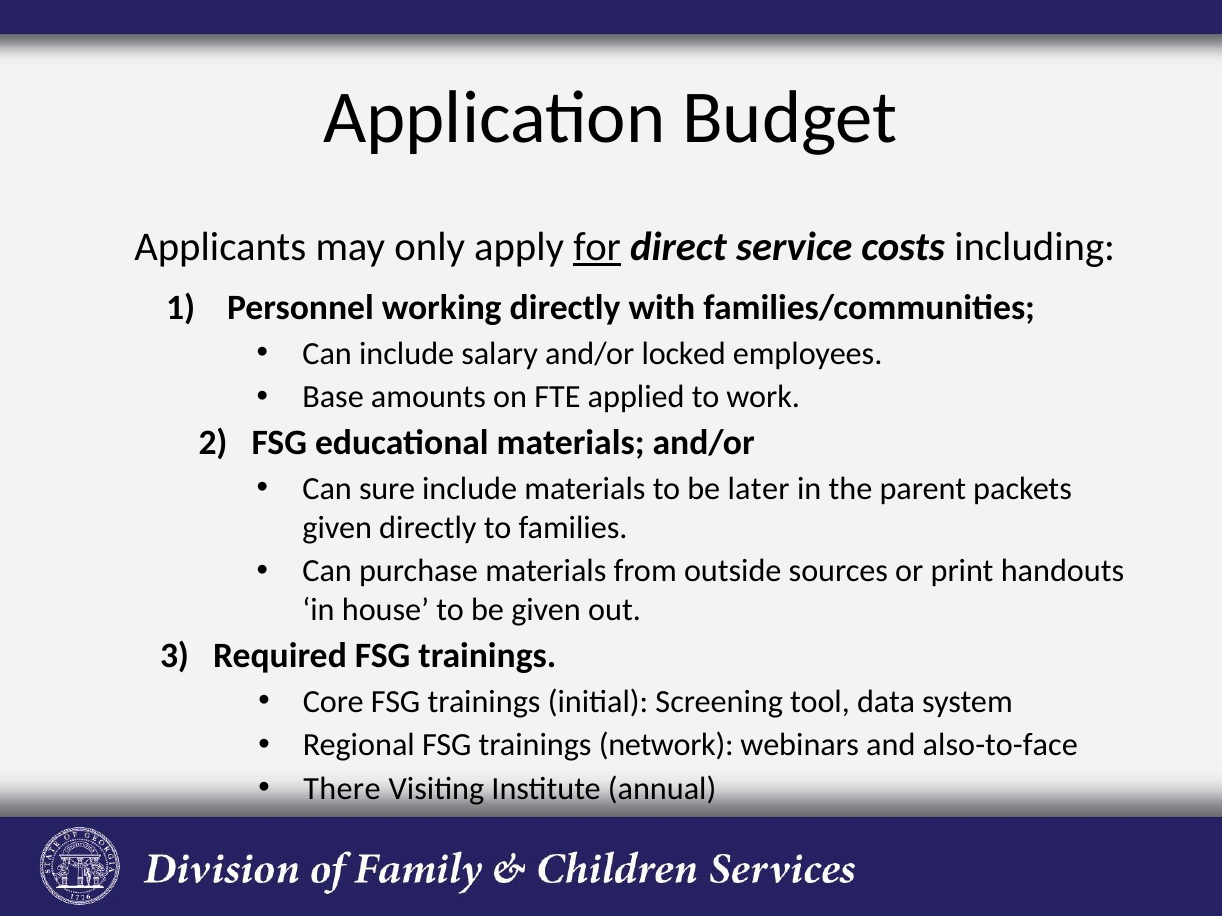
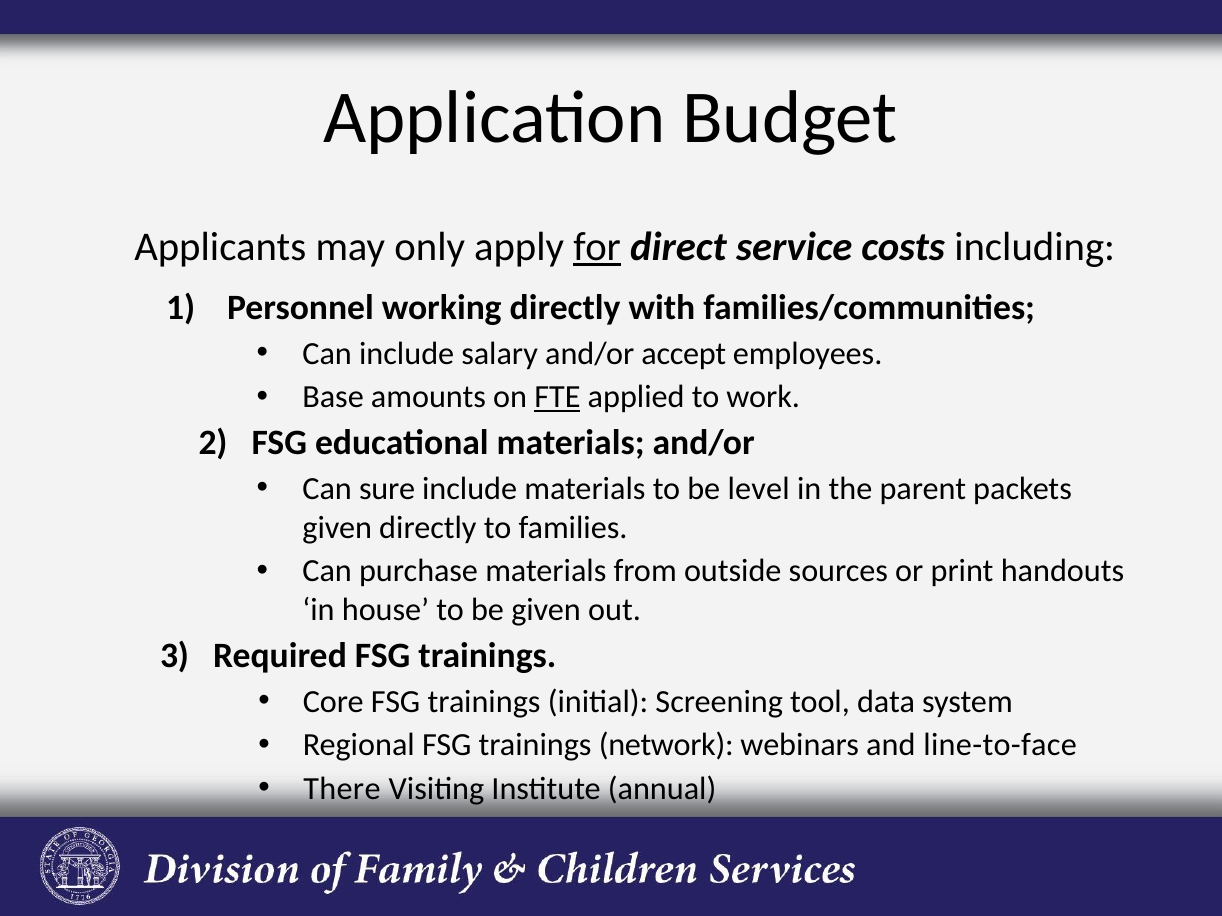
locked: locked -> accept (684, 354)
FTE underline: none -> present (557, 397)
later: later -> level (759, 489)
also-to-face: also-to-face -> line-to-face (1000, 746)
